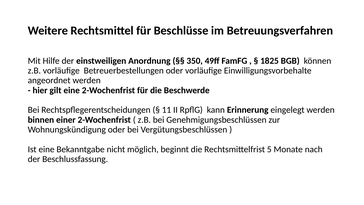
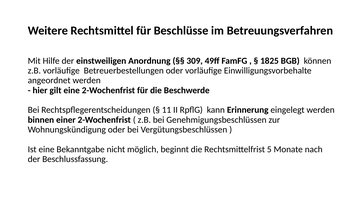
350: 350 -> 309 (195, 61)
